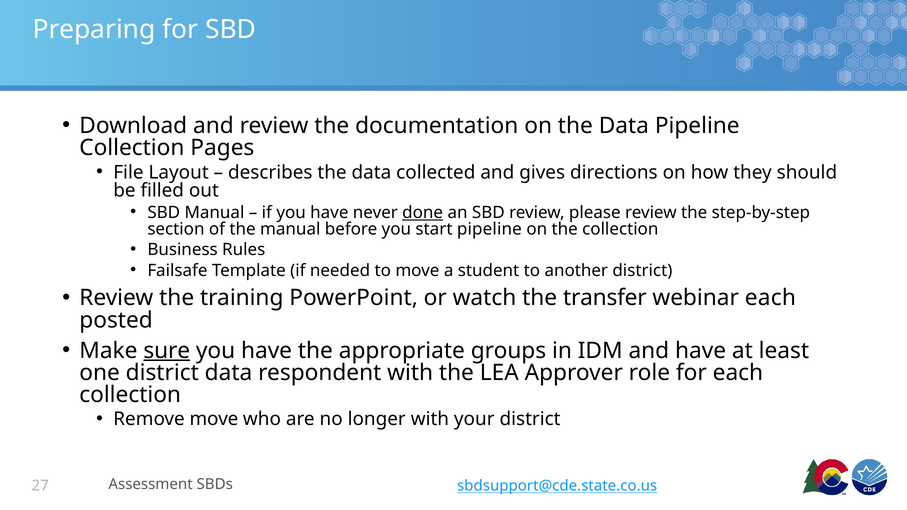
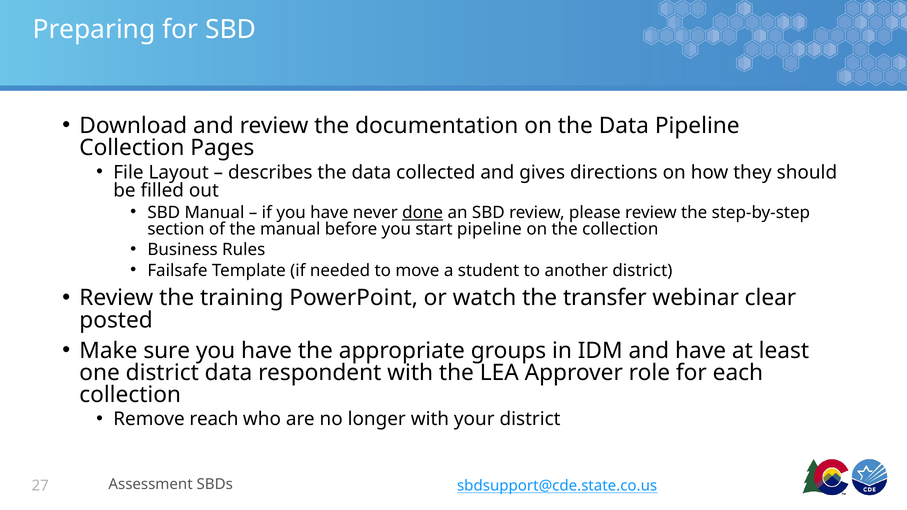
webinar each: each -> clear (770, 298)
sure underline: present -> none (167, 351)
Remove move: move -> reach (214, 419)
